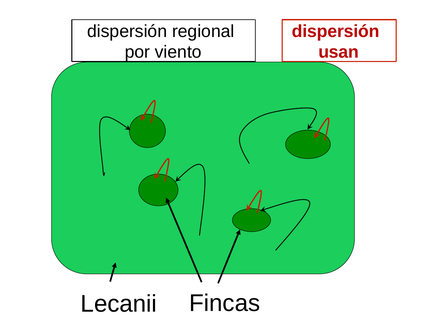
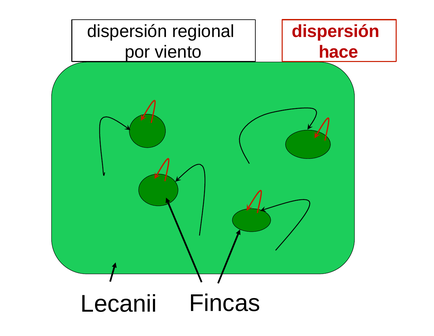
usan: usan -> hace (339, 52)
